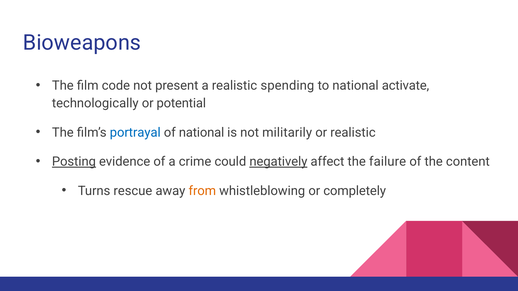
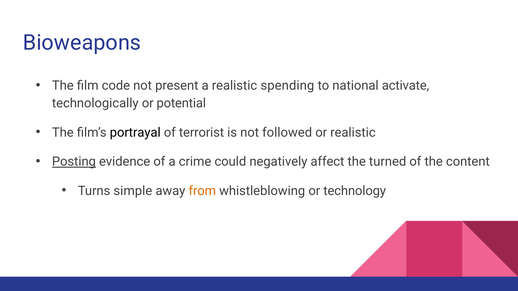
portrayal colour: blue -> black (135, 133)
of national: national -> terrorist (202, 133)
militarily: militarily -> followed (287, 133)
negatively underline: present -> none (278, 162)
failure: failure -> turned (388, 162)
rescue: rescue -> simple (133, 191)
completely: completely -> technology (355, 191)
